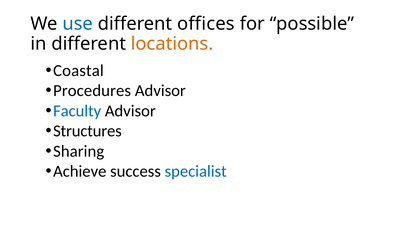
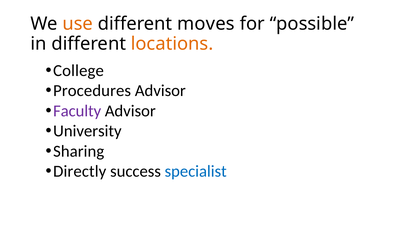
use colour: blue -> orange (78, 24)
offices: offices -> moves (206, 24)
Coastal: Coastal -> College (78, 70)
Faculty colour: blue -> purple (77, 111)
Structures: Structures -> University (87, 131)
Achieve: Achieve -> Directly (80, 171)
